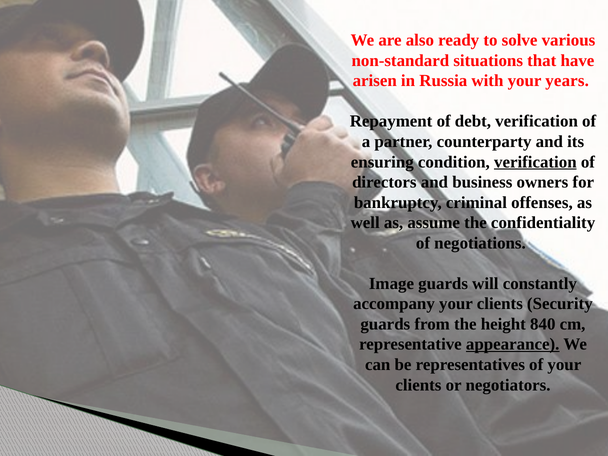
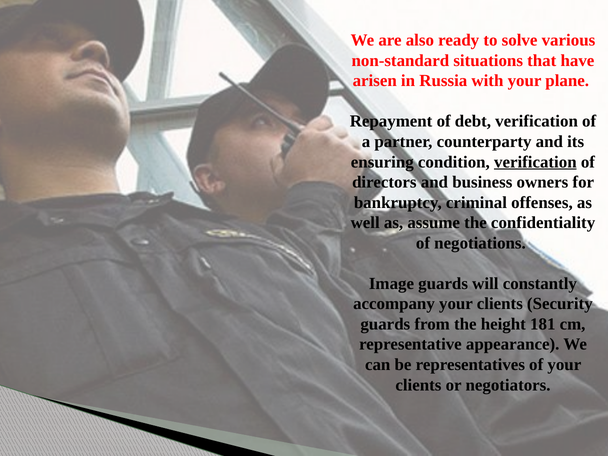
years: years -> plane (567, 81)
840: 840 -> 181 (543, 324)
appearance underline: present -> none (513, 344)
